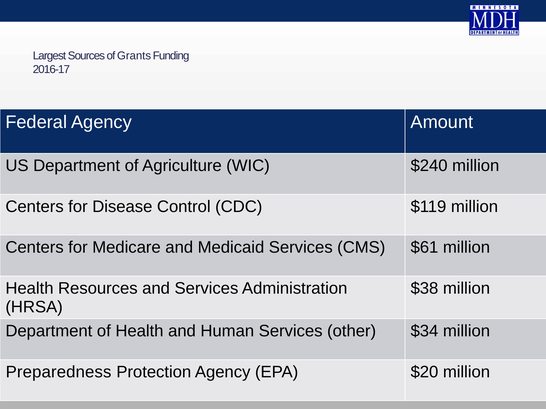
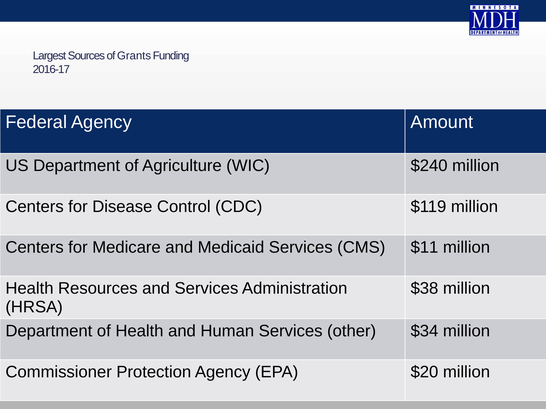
$61: $61 -> $11 (424, 248)
Preparedness: Preparedness -> Commissioner (59, 372)
